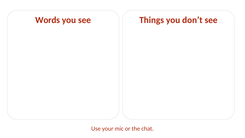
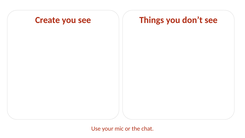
Words: Words -> Create (48, 20)
